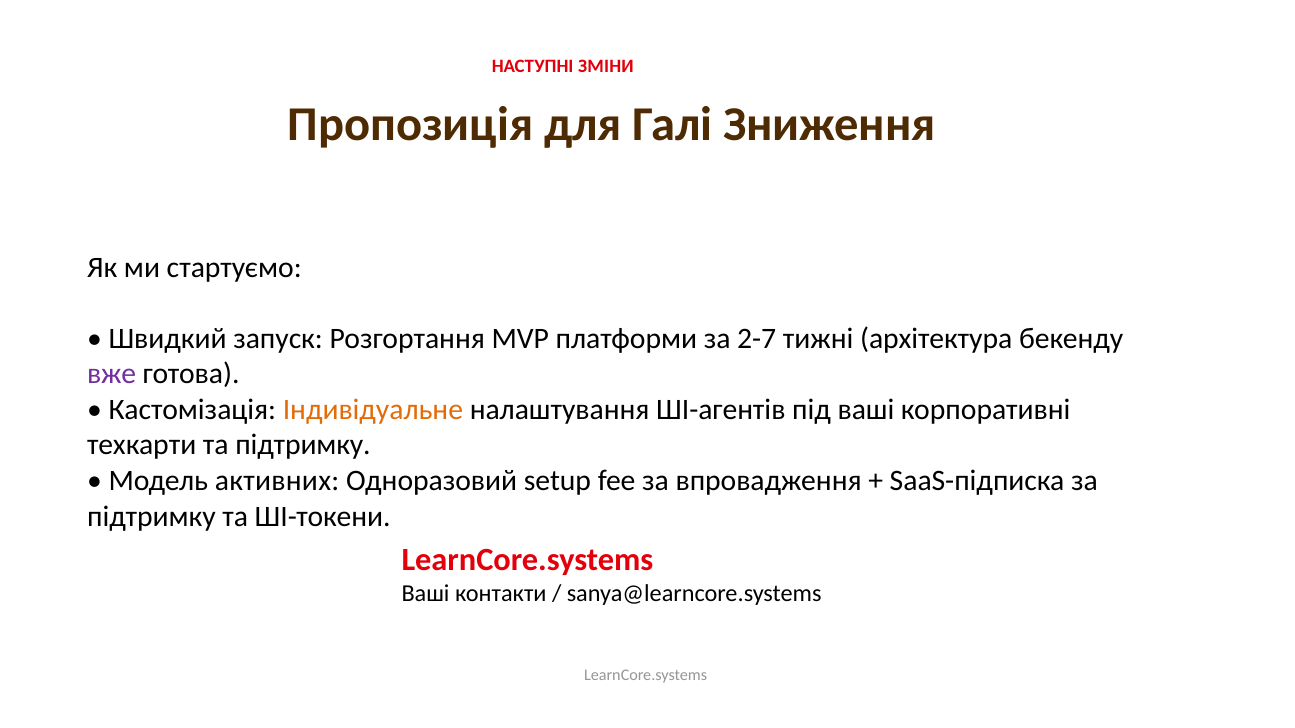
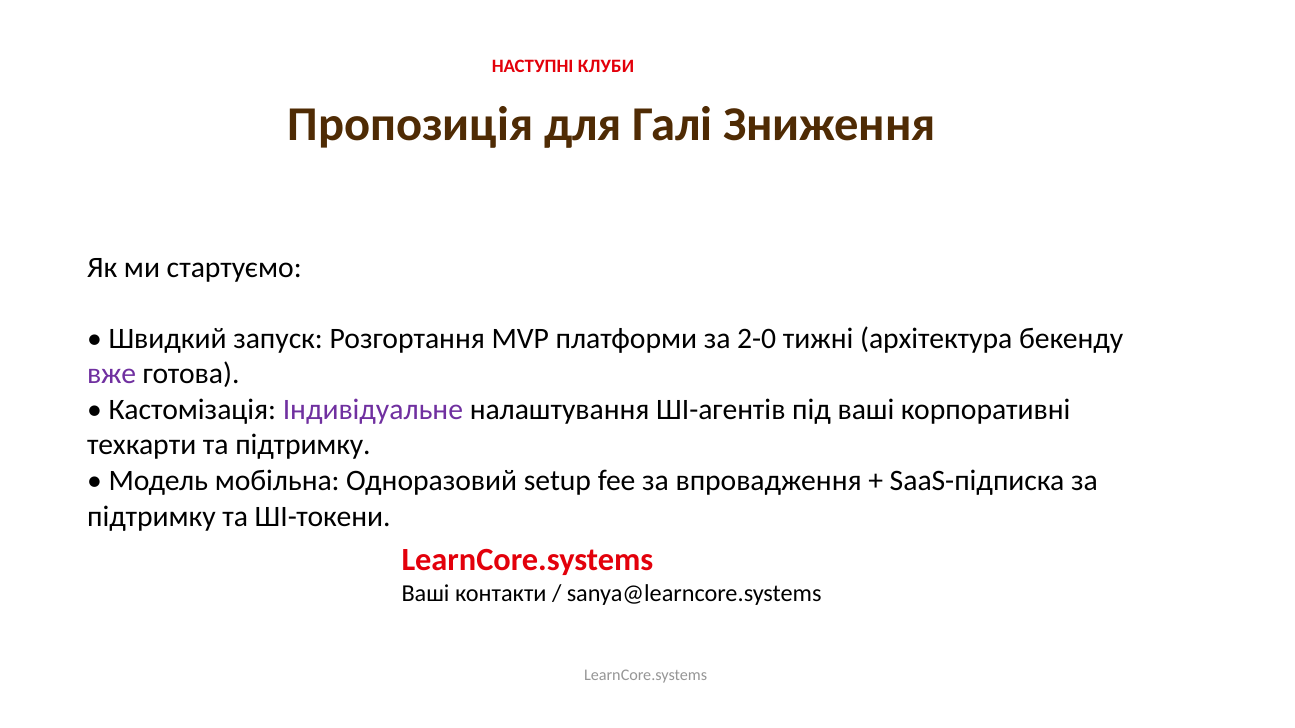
ЗМІНИ: ЗМІНИ -> КЛУБИ (606, 66)
2-7: 2-7 -> 2-0 (757, 339)
Індивідуальне colour: orange -> purple (373, 410)
активних: активних -> мобільна (277, 481)
